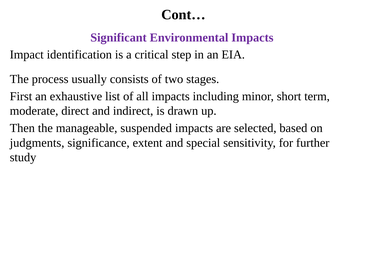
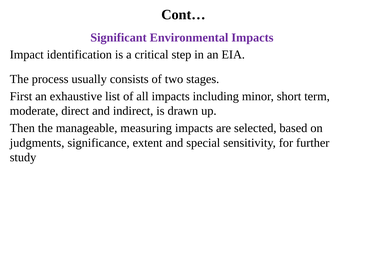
suspended: suspended -> measuring (146, 128)
